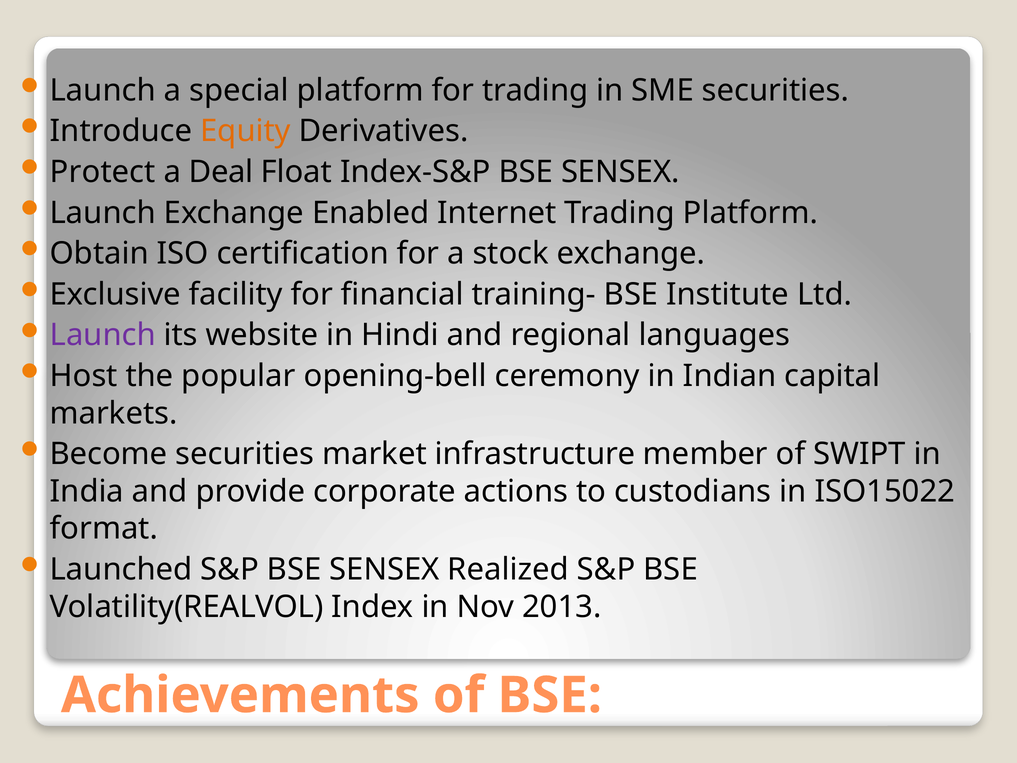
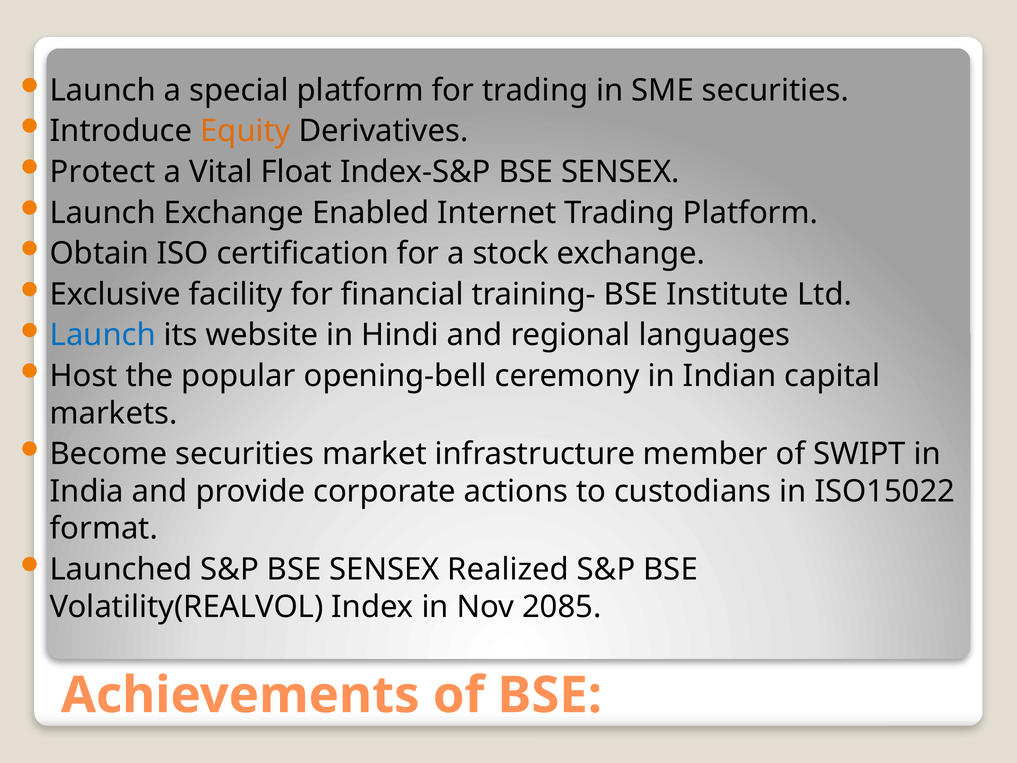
Deal: Deal -> Vital (221, 172)
Launch colour: purple -> blue (103, 335)
2013: 2013 -> 2085 (562, 607)
